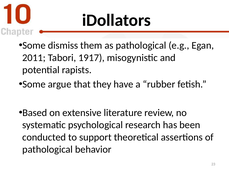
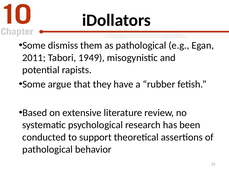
1917: 1917 -> 1949 (92, 58)
